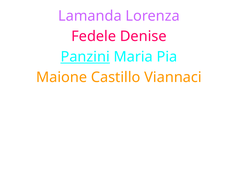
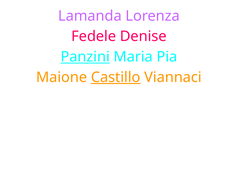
Castillo underline: none -> present (116, 77)
